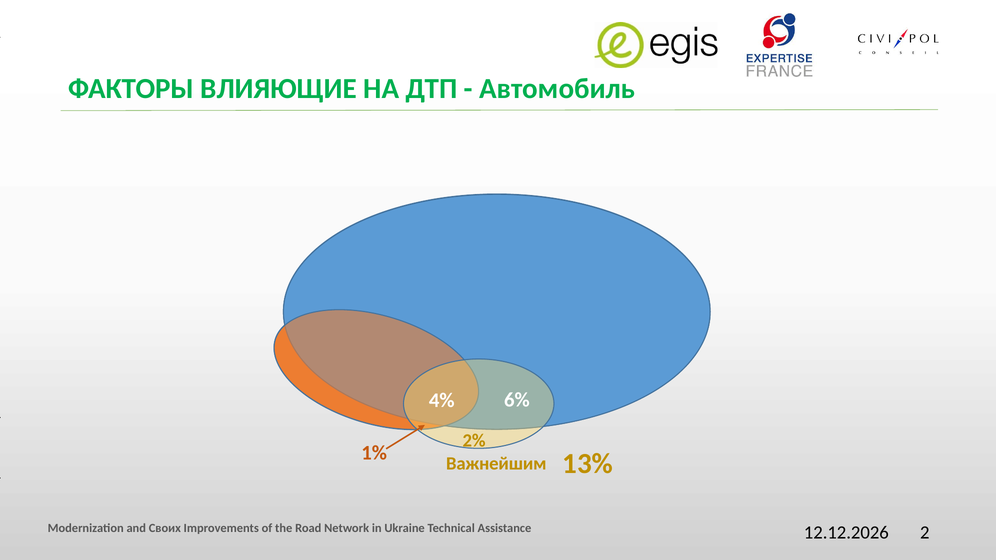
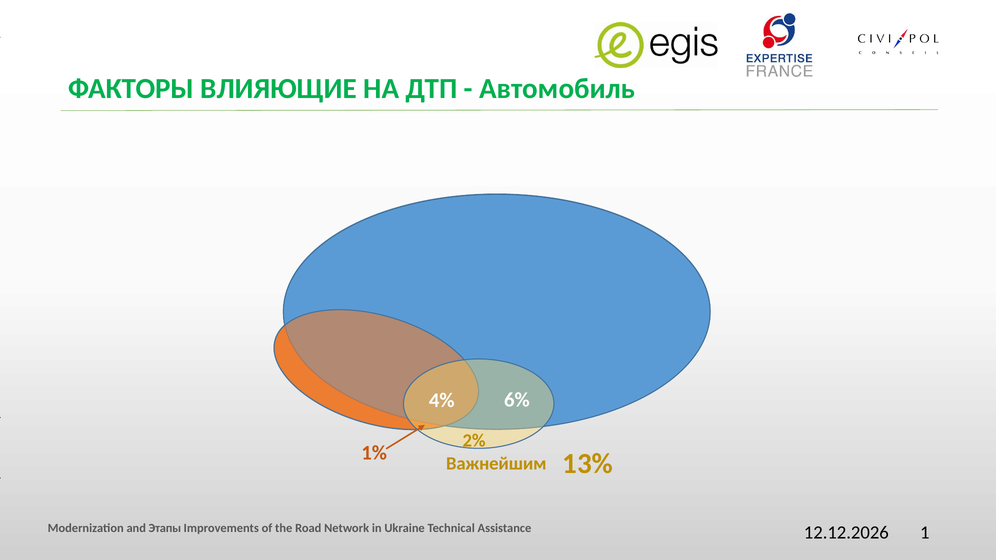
Своих: Своих -> Этапы (165, 528)
2: 2 -> 1 (925, 533)
